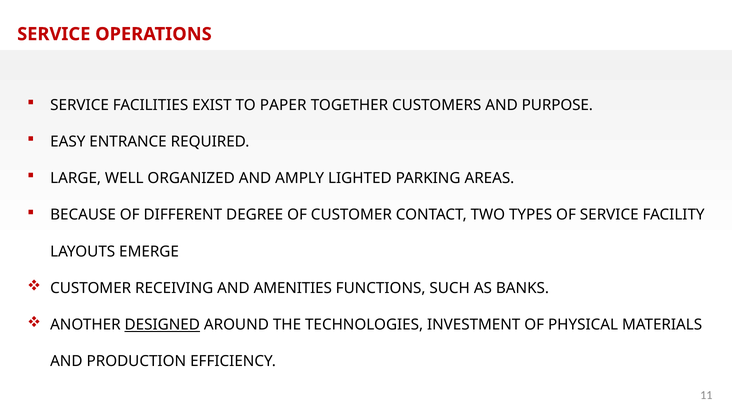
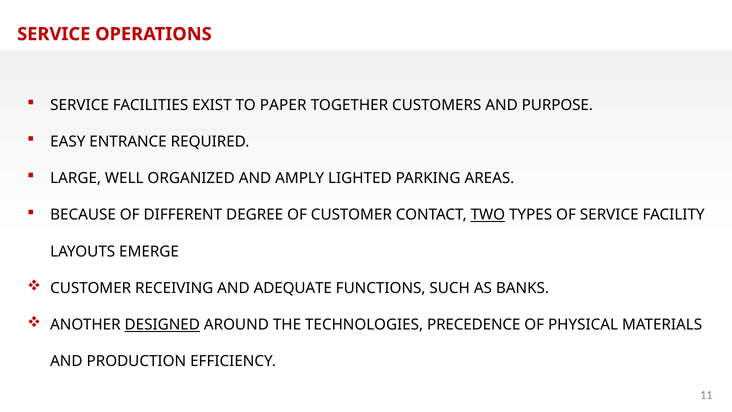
TWO underline: none -> present (488, 215)
AMENITIES: AMENITIES -> ADEQUATE (293, 288)
INVESTMENT: INVESTMENT -> PRECEDENCE (474, 325)
